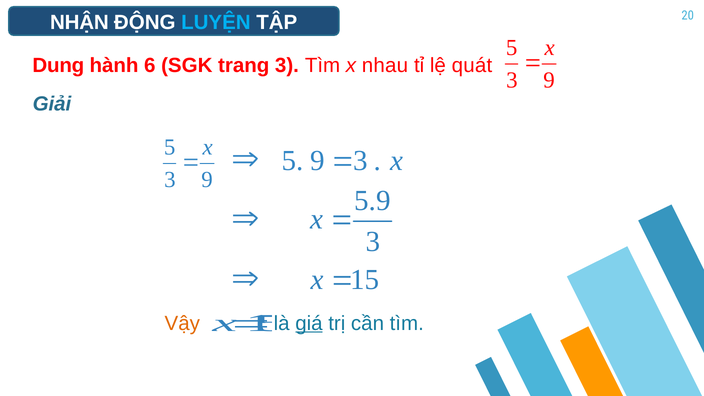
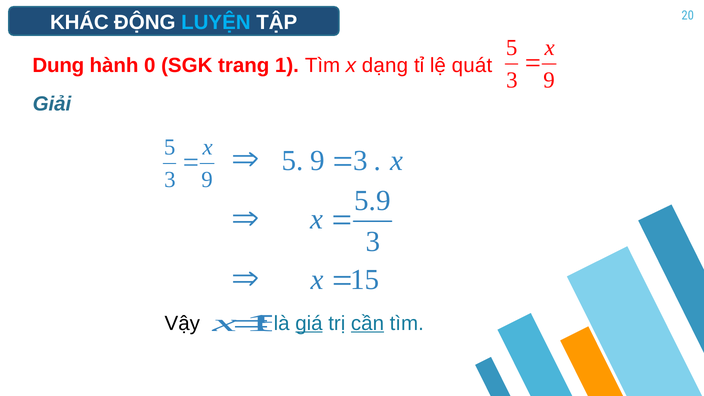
NHẬN: NHẬN -> KHÁC (79, 22)
6: 6 -> 0 (150, 65)
trang 3: 3 -> 1 (287, 65)
nhau: nhau -> dạng (385, 65)
Vậy colour: orange -> black (182, 323)
cần underline: none -> present (368, 323)
